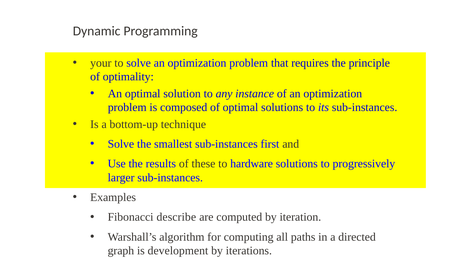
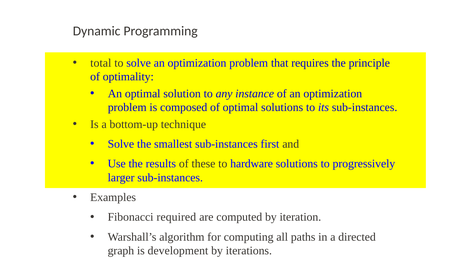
your: your -> total (101, 63)
describe: describe -> required (176, 218)
